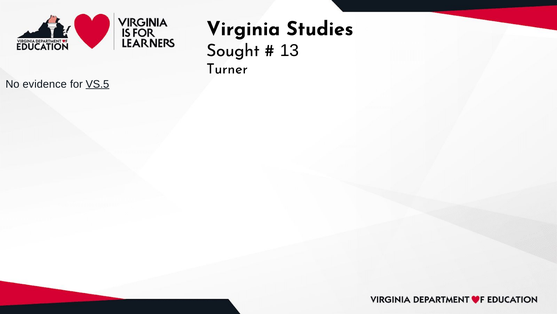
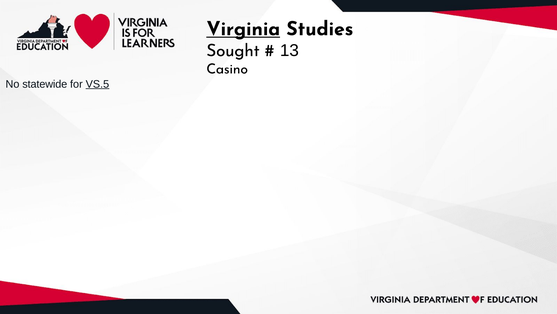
Virginia underline: none -> present (243, 29)
Turner: Turner -> Casino (227, 69)
evidence: evidence -> statewide (45, 84)
